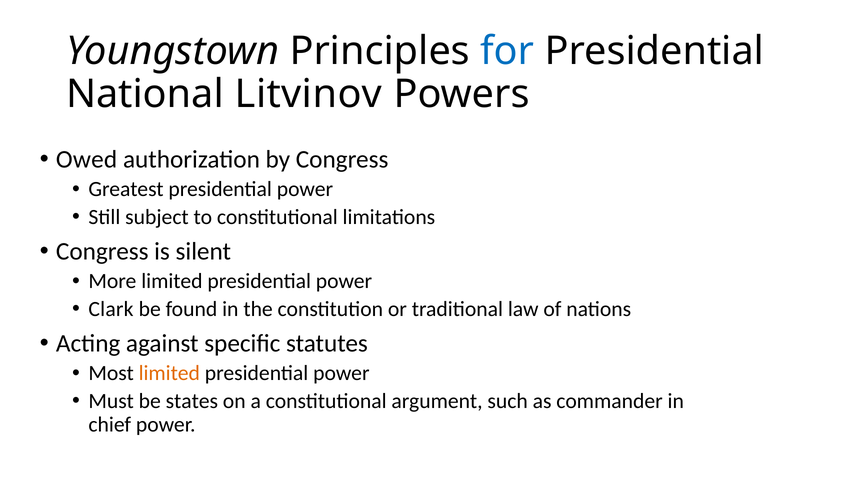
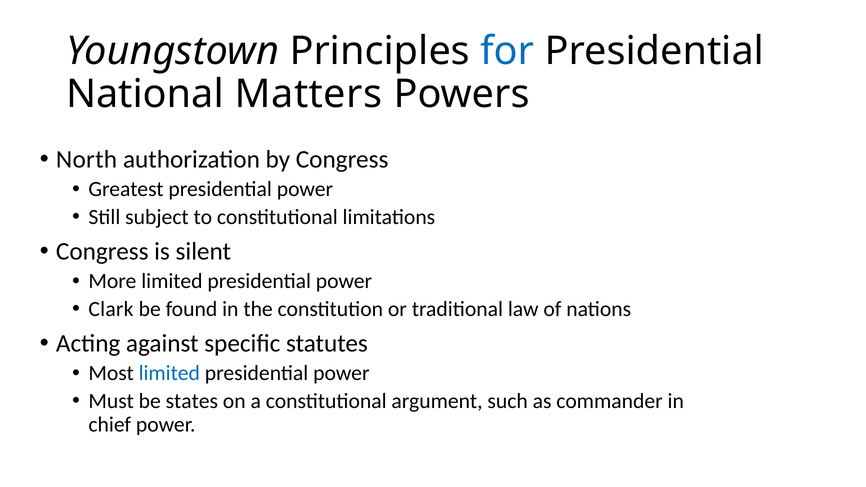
Litvinov: Litvinov -> Matters (309, 94)
Owed: Owed -> North (87, 159)
limited colour: orange -> blue (169, 373)
